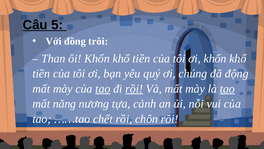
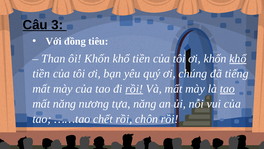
5: 5 -> 3 (57, 25)
trôi: trôi -> tiêu (98, 41)
khổ underline: none -> present (238, 58)
động: động -> tiếng (237, 73)
tao underline: present -> none (103, 88)
tựa cảnh: cảnh -> năng (145, 104)
